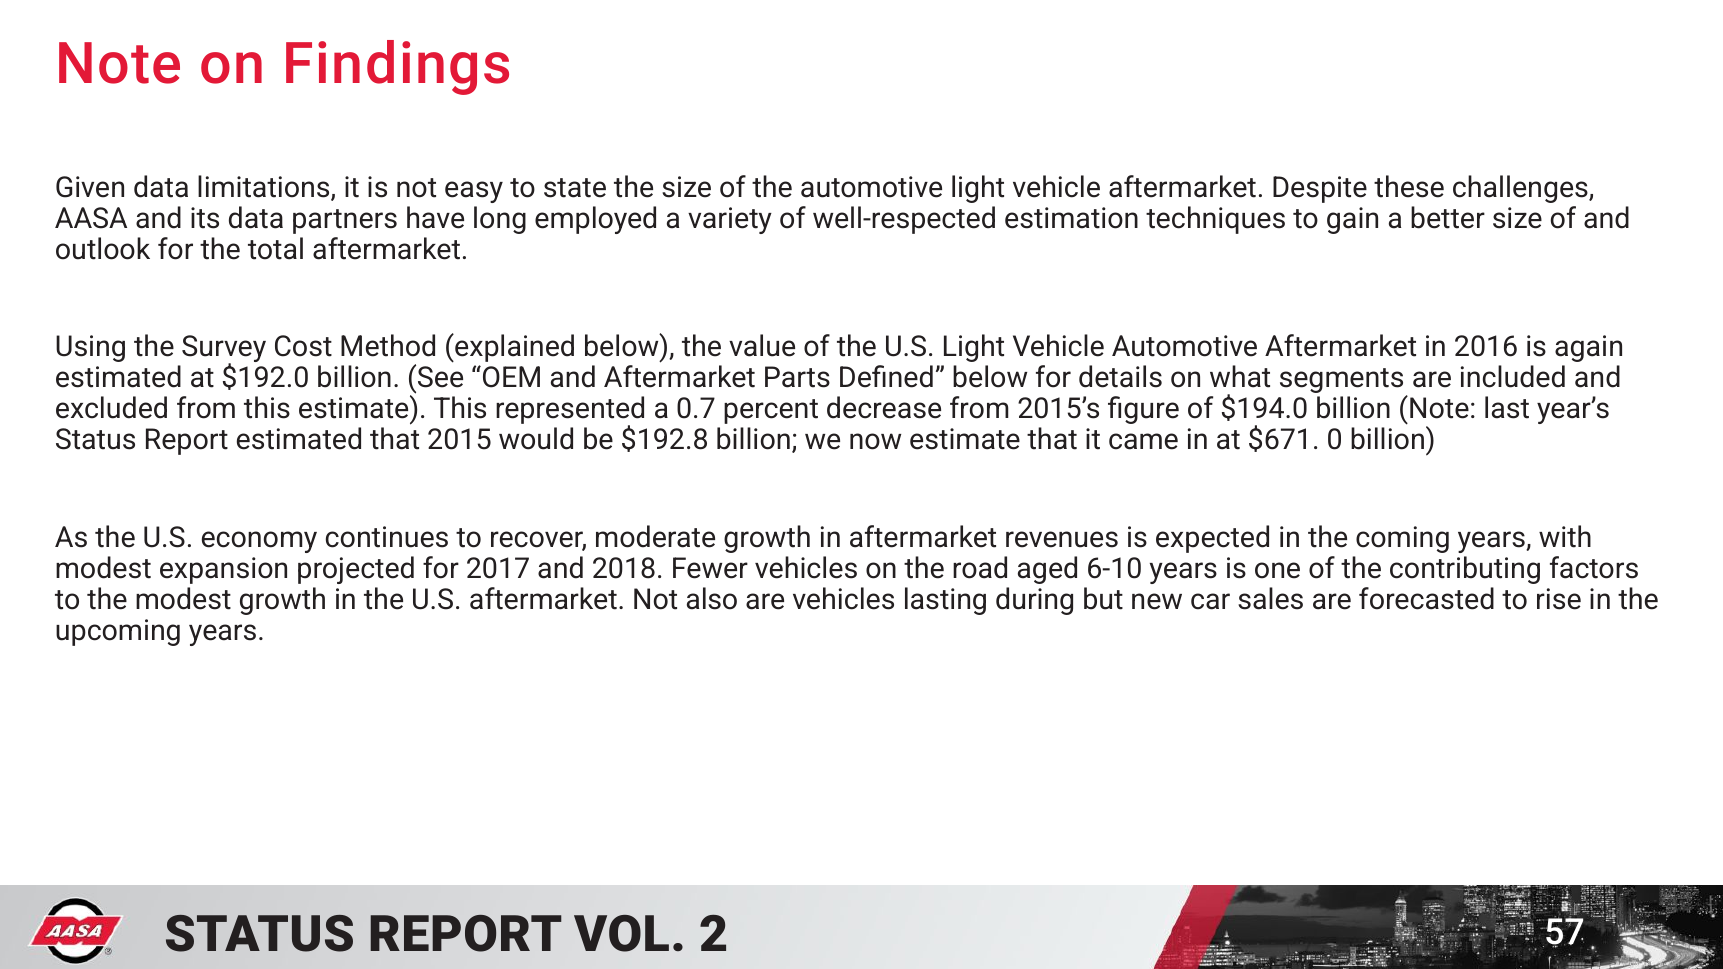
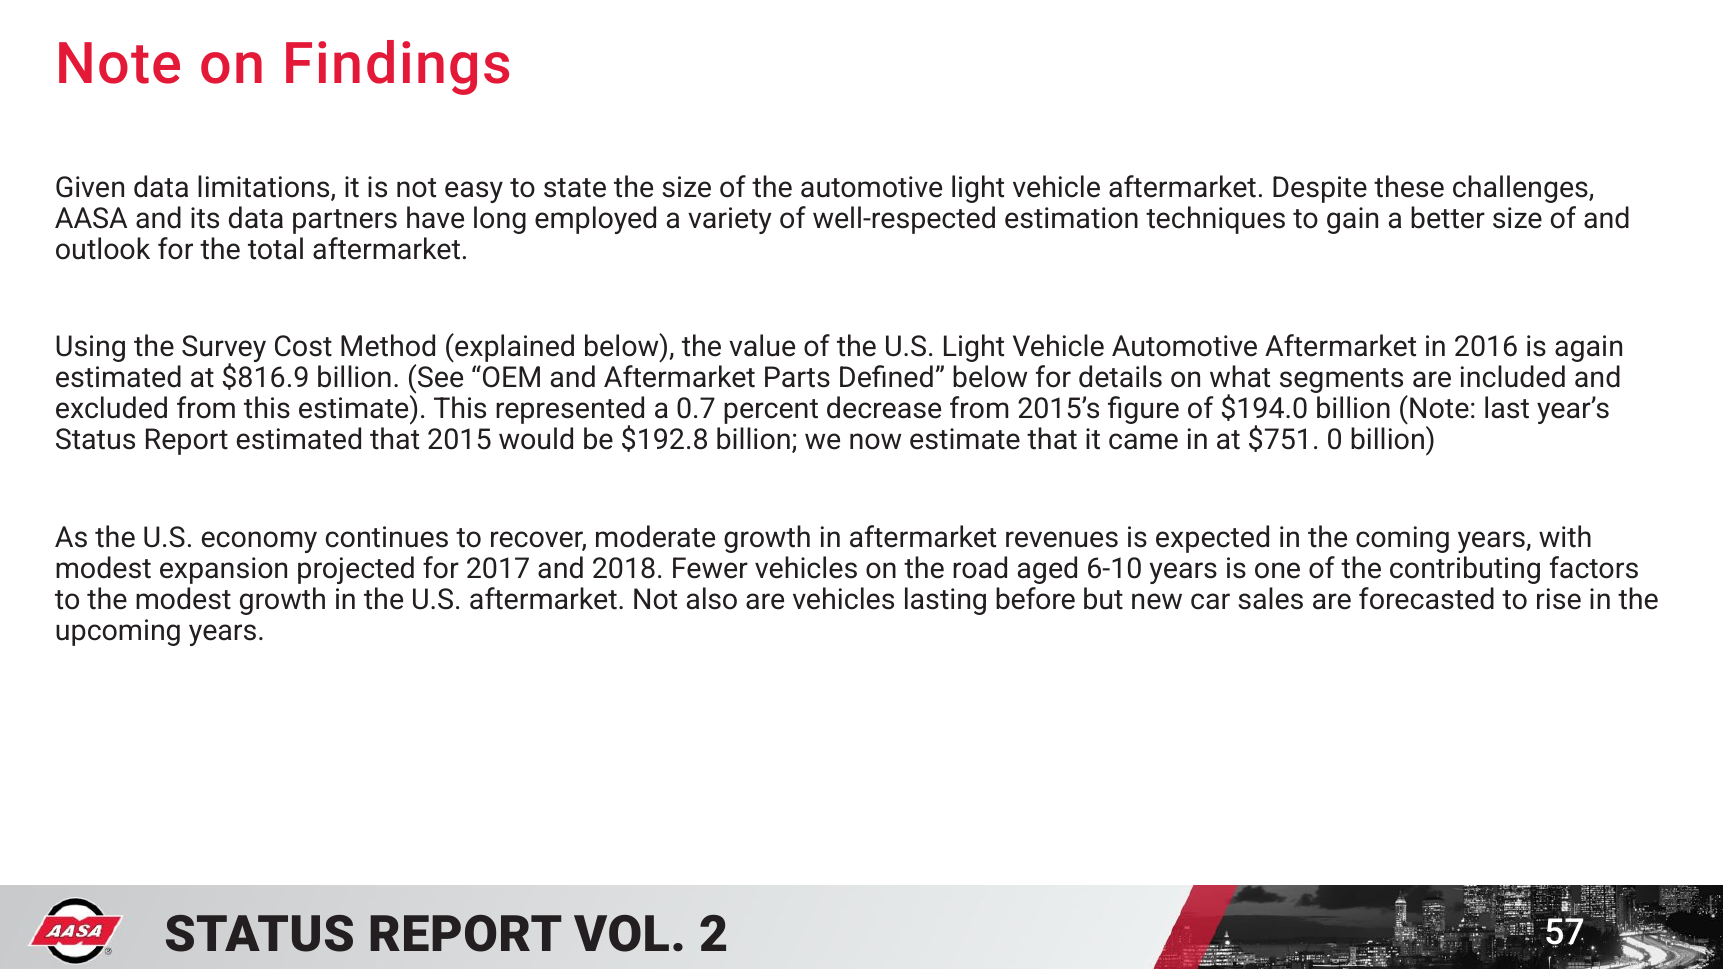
$192.0: $192.0 -> $816.9 (265, 378)
$671: $671 -> $751 (1284, 440)
during: during -> before (1035, 600)
